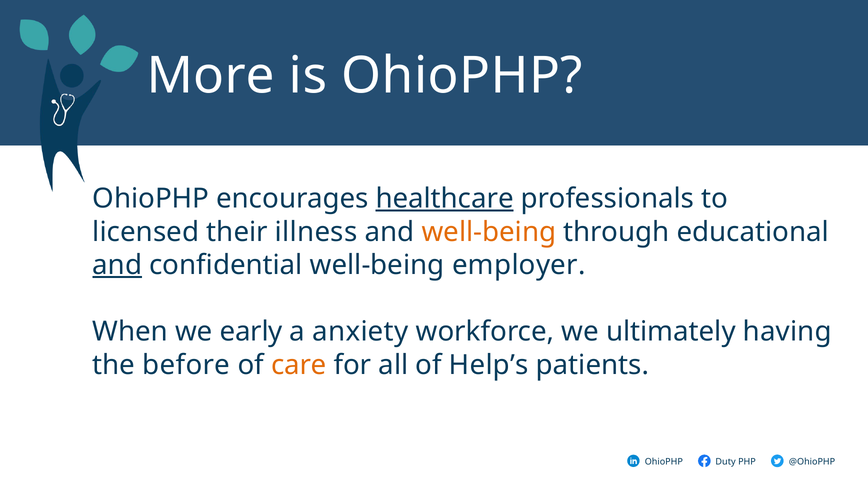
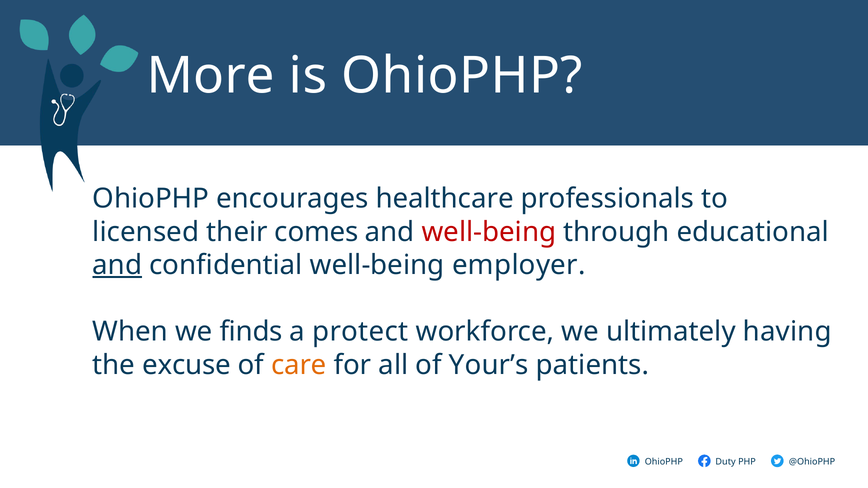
healthcare underline: present -> none (445, 199)
illness: illness -> comes (316, 232)
well-being colour: orange -> red (489, 232)
early: early -> finds (251, 332)
anxiety: anxiety -> protect (360, 332)
before: before -> excuse (186, 365)
Help’s: Help’s -> Your’s (489, 365)
